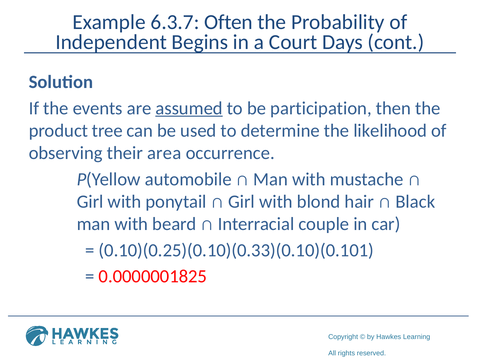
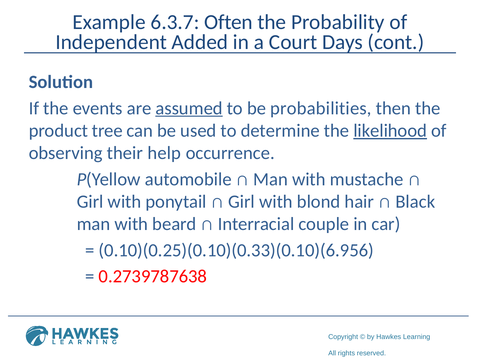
Begins: Begins -> Added (200, 42)
participation: participation -> probabilities (321, 108)
likelihood underline: none -> present (390, 131)
area: area -> help (164, 153)
0.10)(0.25)(0.10)(0.33)(0.10)(0.101: 0.10)(0.25)(0.10)(0.33)(0.10)(0.101 -> 0.10)(0.25)(0.10)(0.33)(0.10)(6.956 (236, 250)
0.0000001825: 0.0000001825 -> 0.2739787638 (153, 276)
